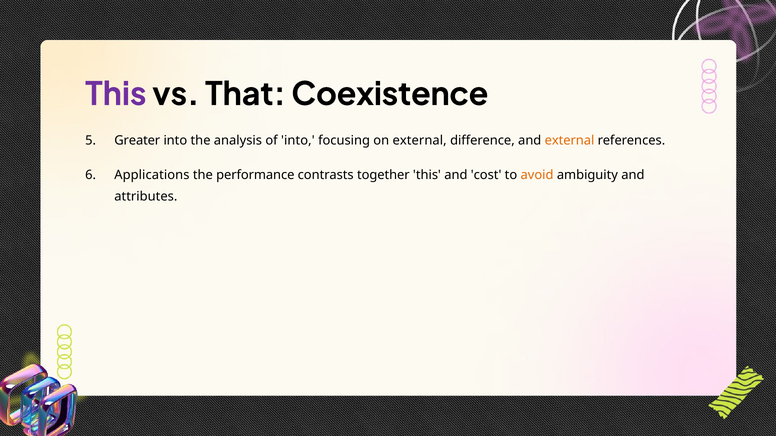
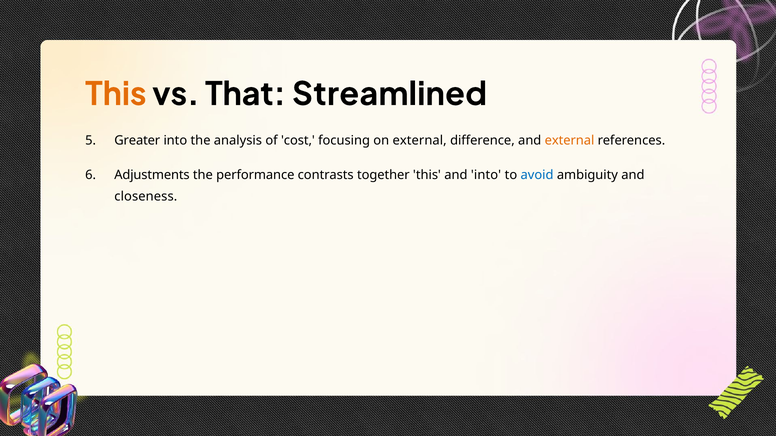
This colour: purple -> orange (116, 94)
Coexistence: Coexistence -> Streamlined (390, 94)
of into: into -> cost (298, 141)
Applications: Applications -> Adjustments (152, 175)
and cost: cost -> into (486, 175)
avoid colour: orange -> blue (537, 175)
attributes: attributes -> closeness (146, 197)
